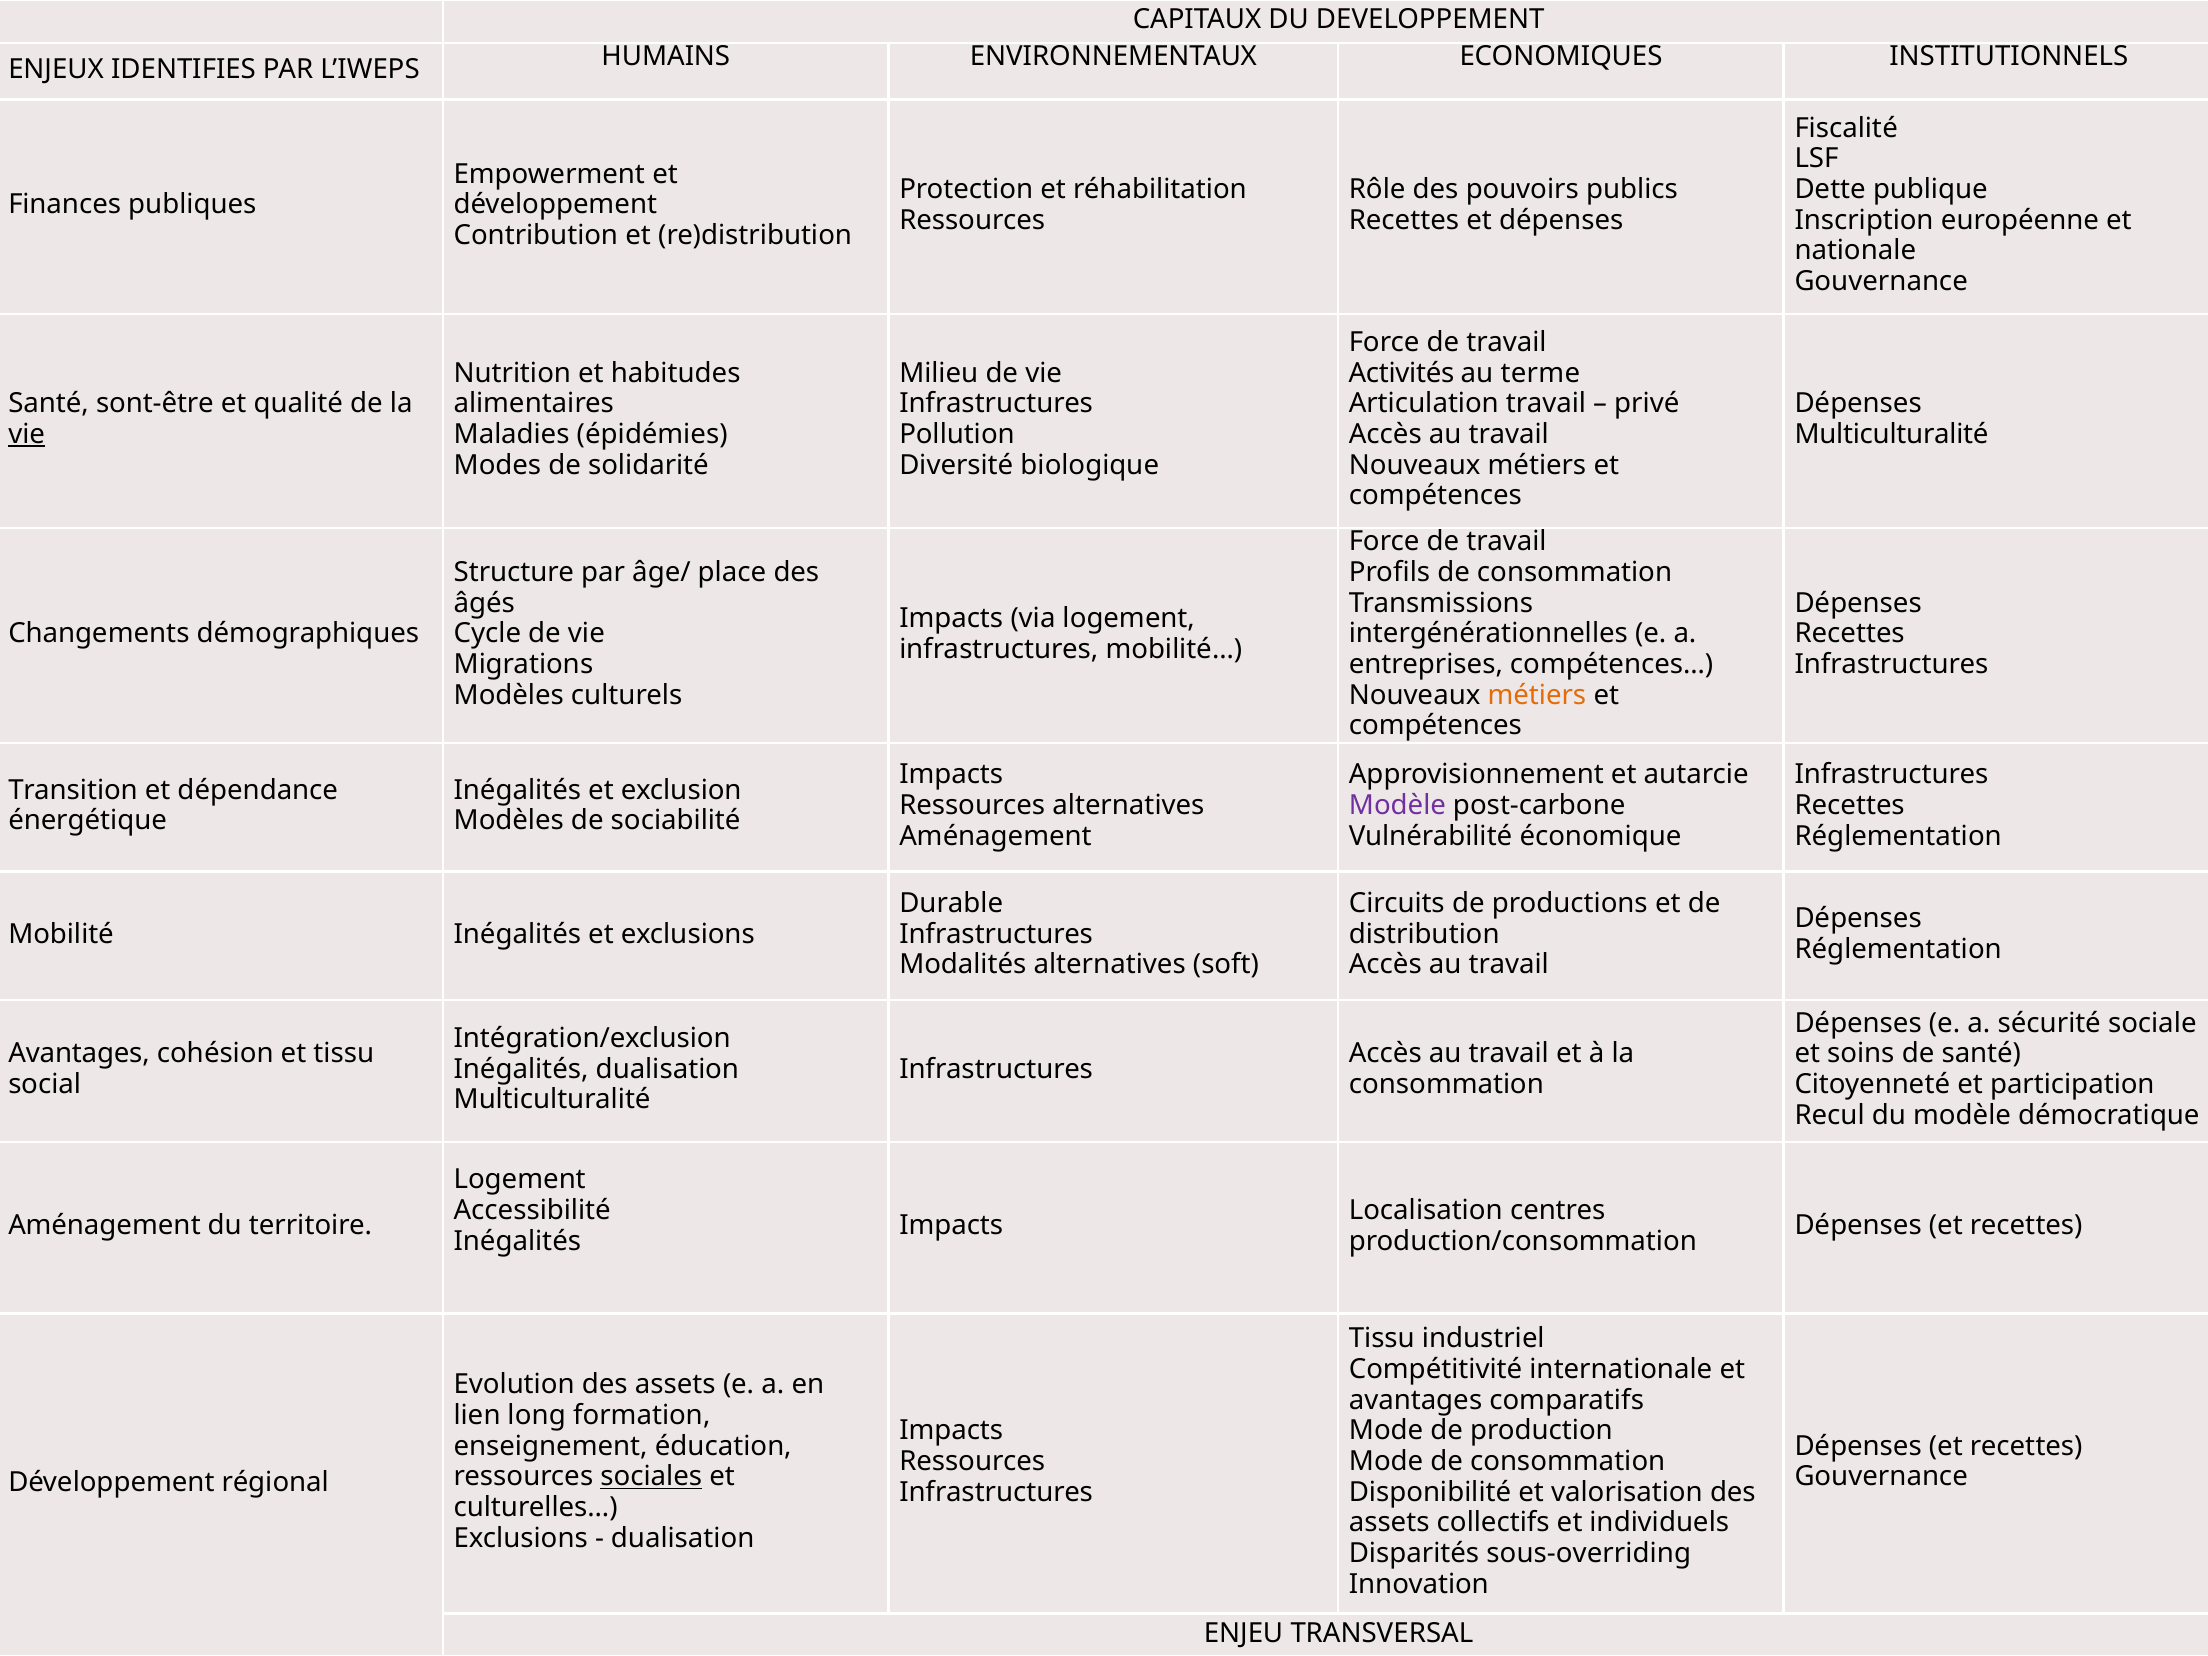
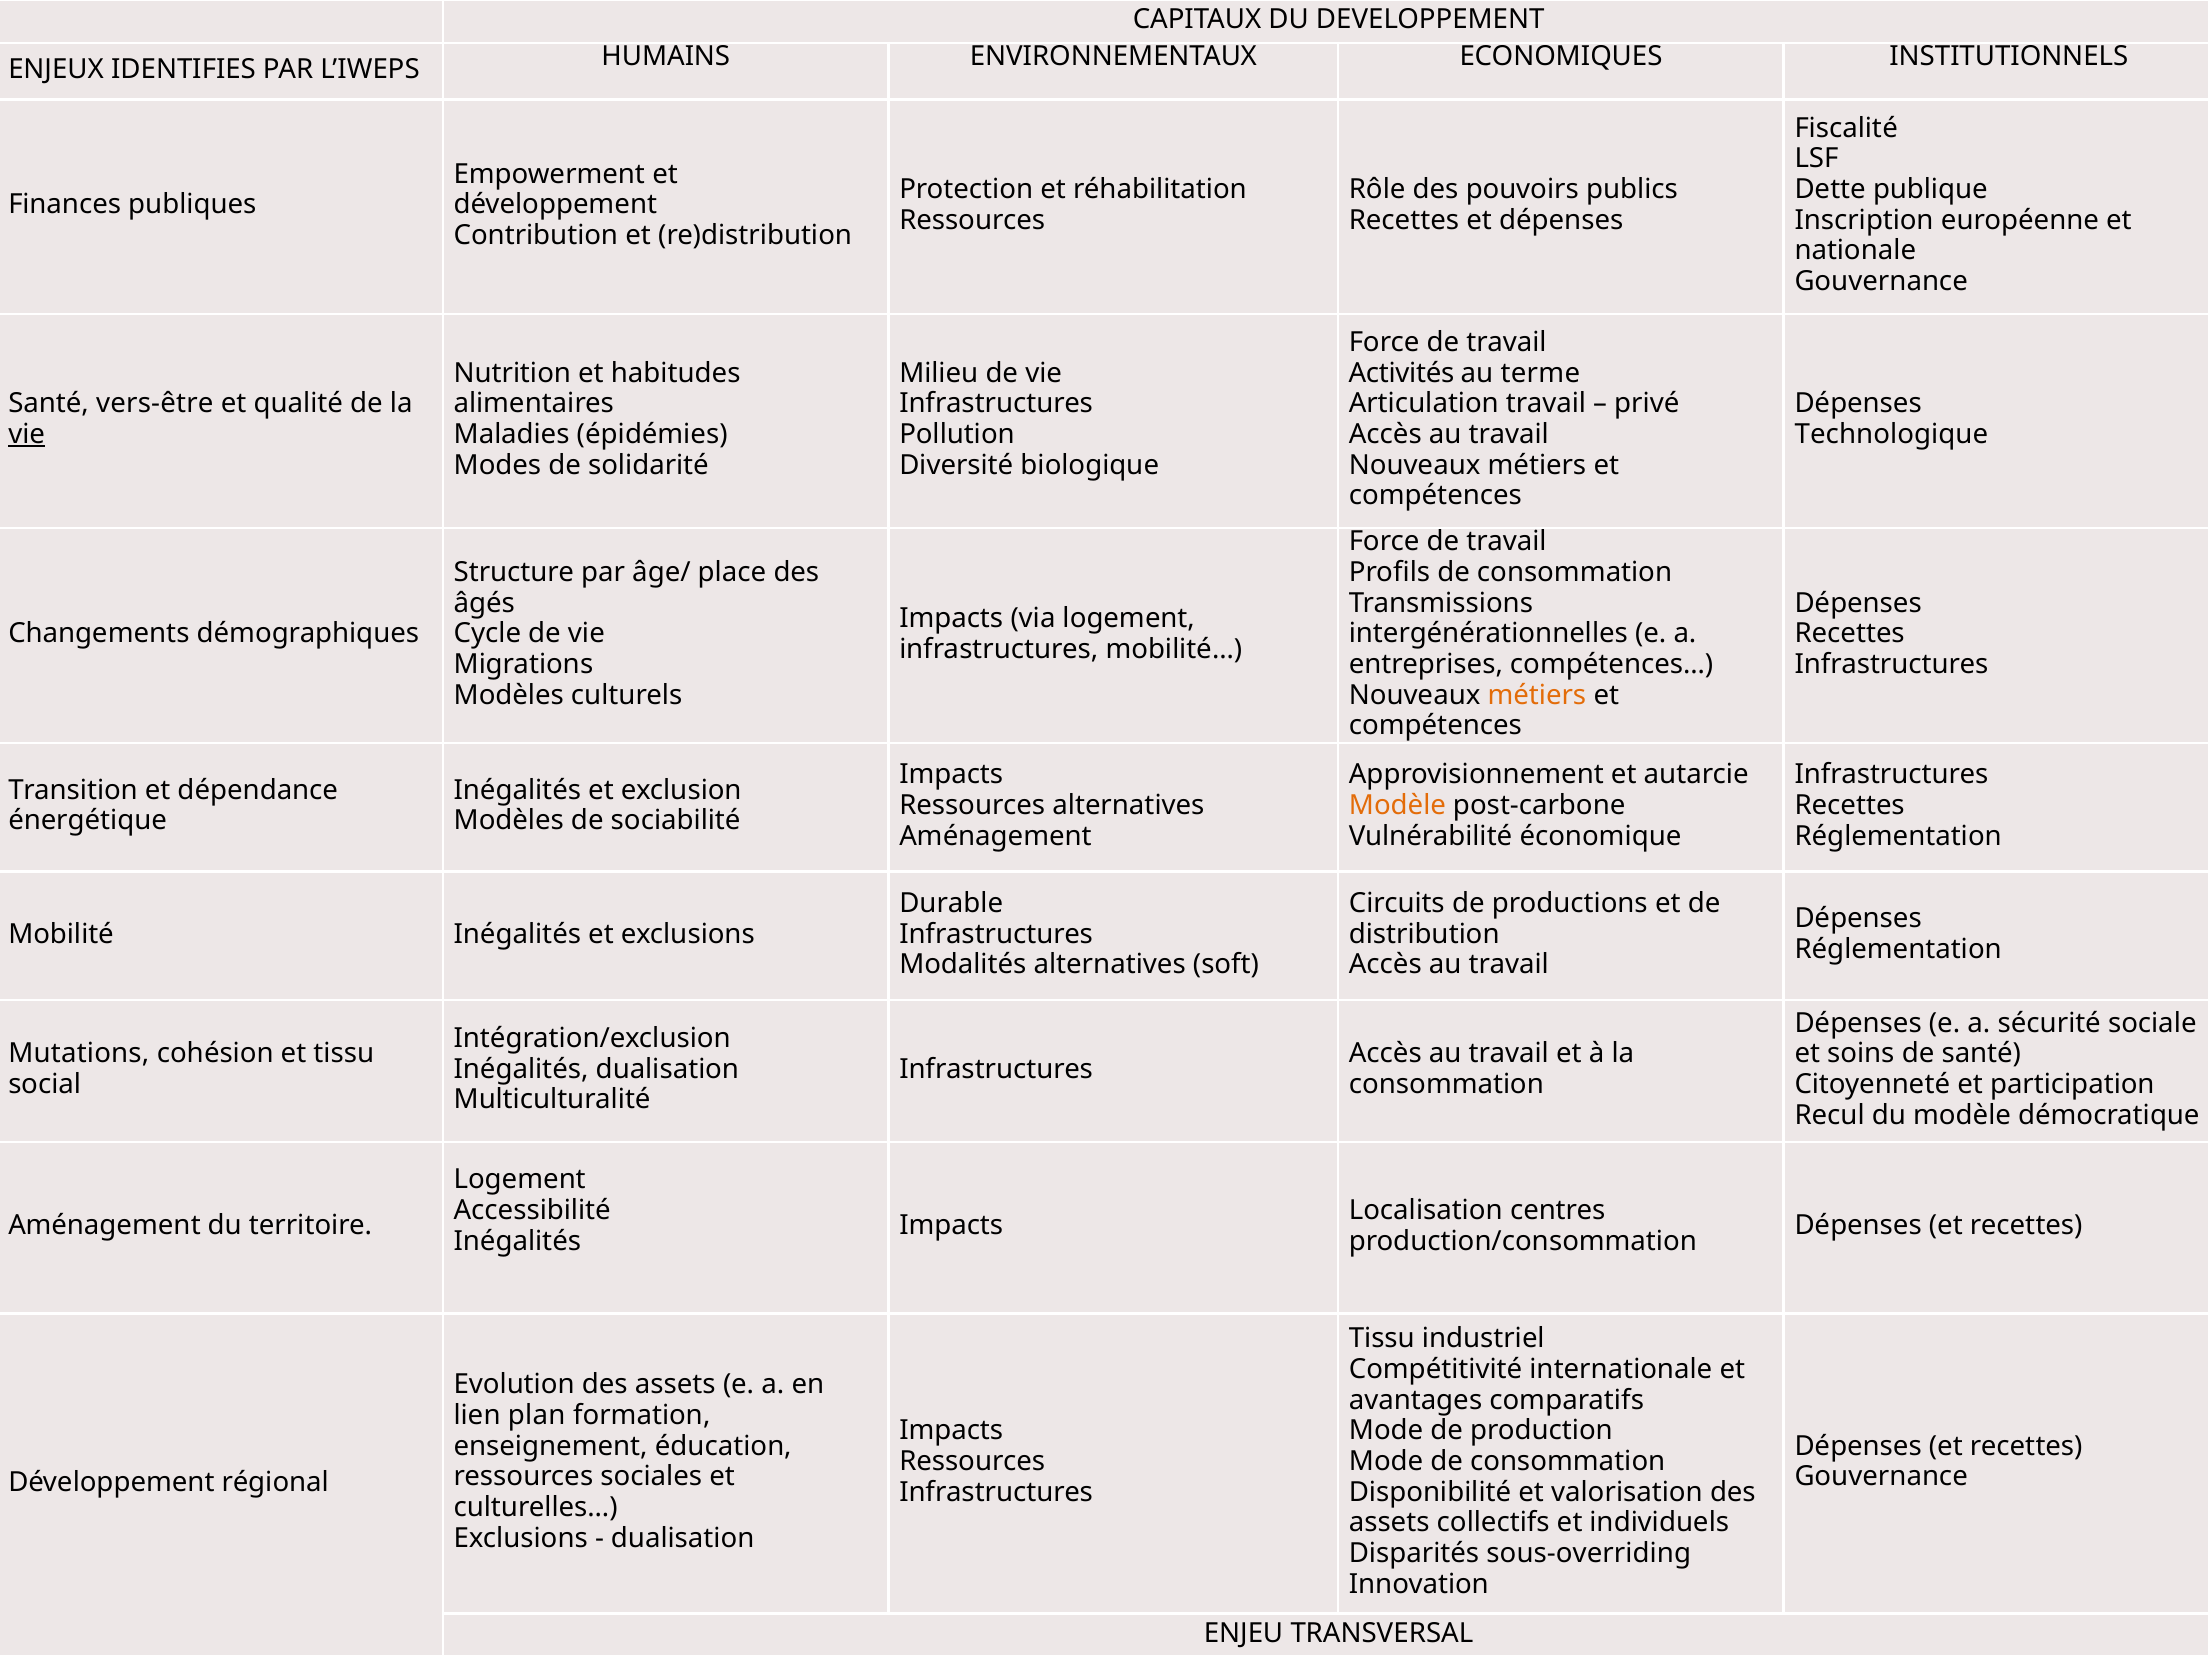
sont-être: sont-être -> vers-être (155, 404)
Multiculturalité: Multiculturalité -> Technologique (1891, 434)
Modèle colour: purple -> orange (1397, 805)
Avantages: Avantages -> Mutations (79, 1054)
long: long -> plan (537, 1415)
sociales underline: present -> none (651, 1477)
